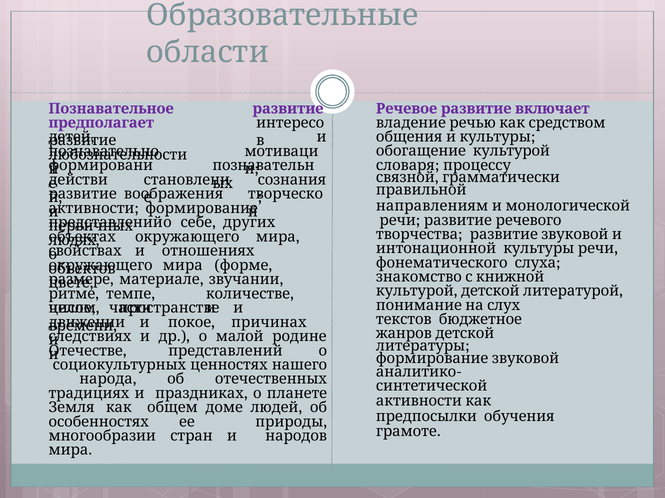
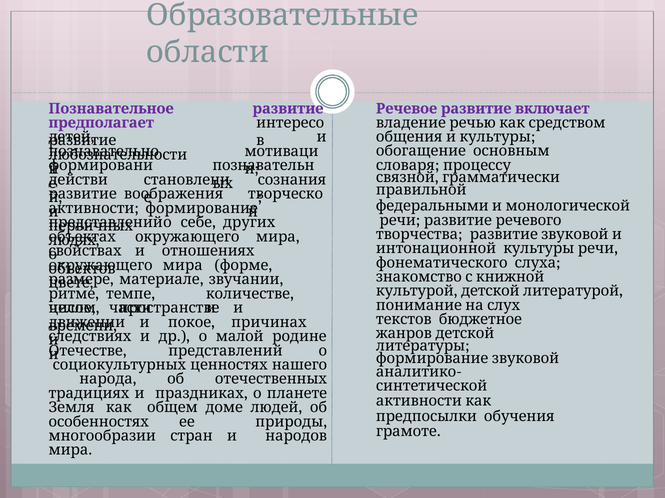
обогащение культурой: культурой -> основным (511, 151)
направлениям: направлениям -> федеральными (432, 206)
